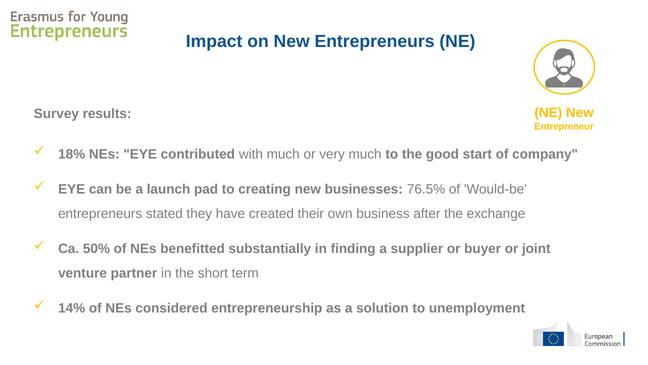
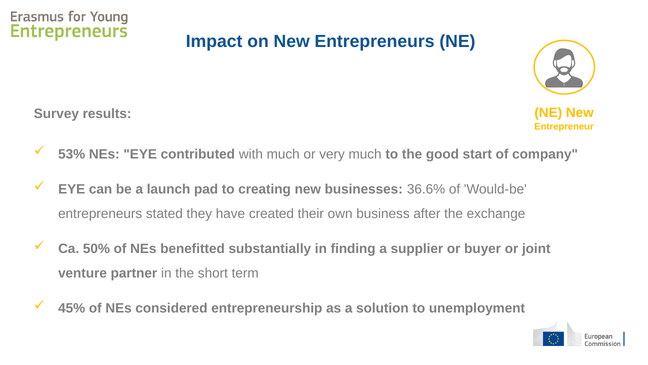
18%: 18% -> 53% (72, 154)
76.5%: 76.5% -> 36.6% (426, 189)
14%: 14% -> 45% (72, 308)
